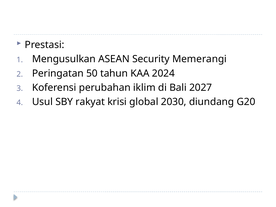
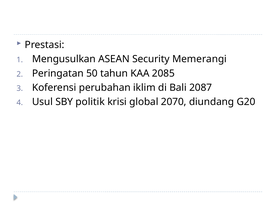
2024: 2024 -> 2085 (163, 73)
2027: 2027 -> 2087 (201, 88)
rakyat: rakyat -> politik (90, 102)
2030: 2030 -> 2070 (174, 102)
